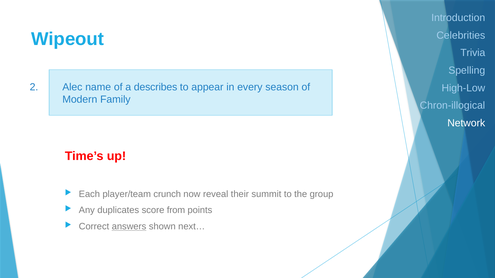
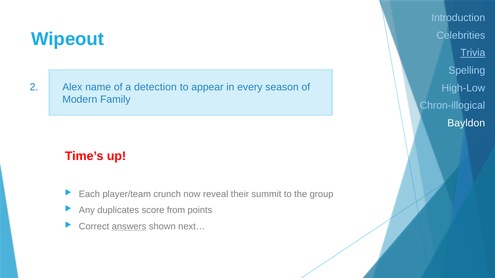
Trivia underline: none -> present (473, 53)
Alec: Alec -> Alex (72, 87)
describes: describes -> detection (155, 87)
Network: Network -> Bayldon (466, 123)
